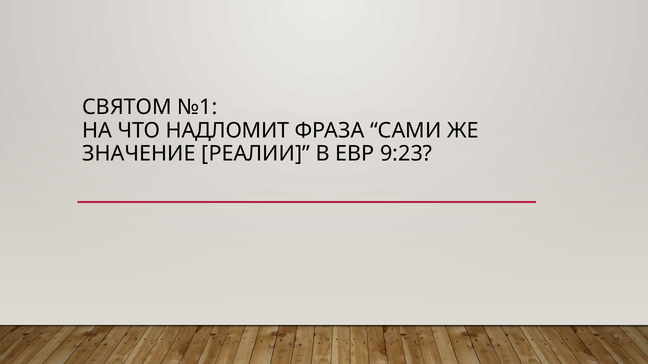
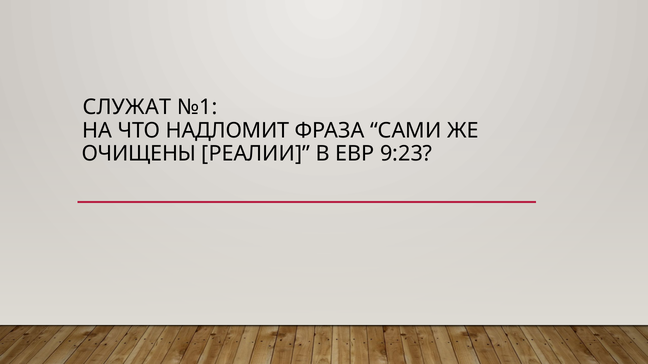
СВЯТОМ: СВЯТОМ -> СЛУЖАТ (127, 107)
ЗНАЧЕНИЕ: ЗНАЧЕНИЕ -> ОЧИЩЕНЫ (139, 154)
